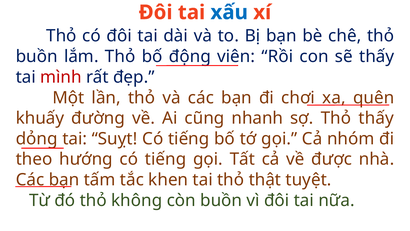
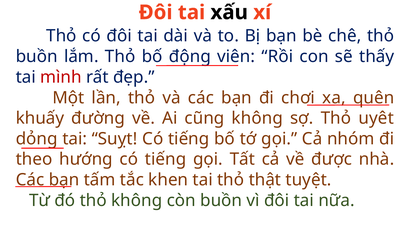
xấu colour: blue -> black (229, 12)
cũng nhanh: nhanh -> không (257, 118)
Thỏ thấy: thấy -> uyêt (376, 118)
